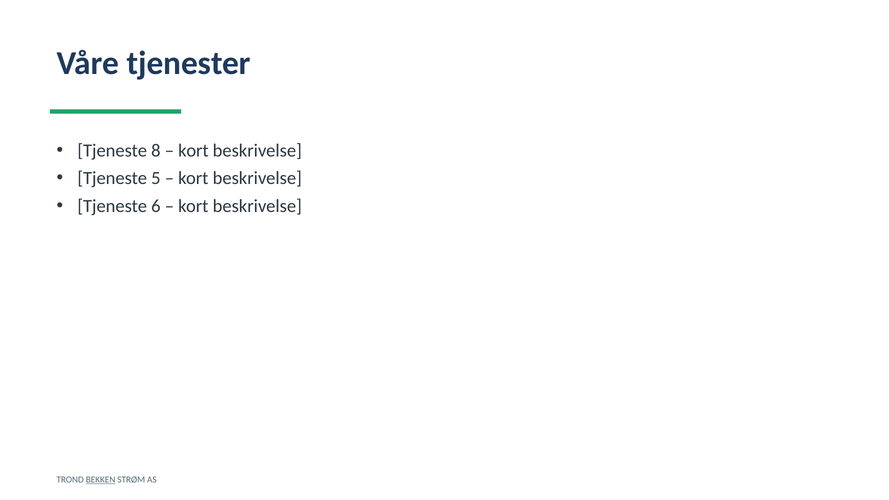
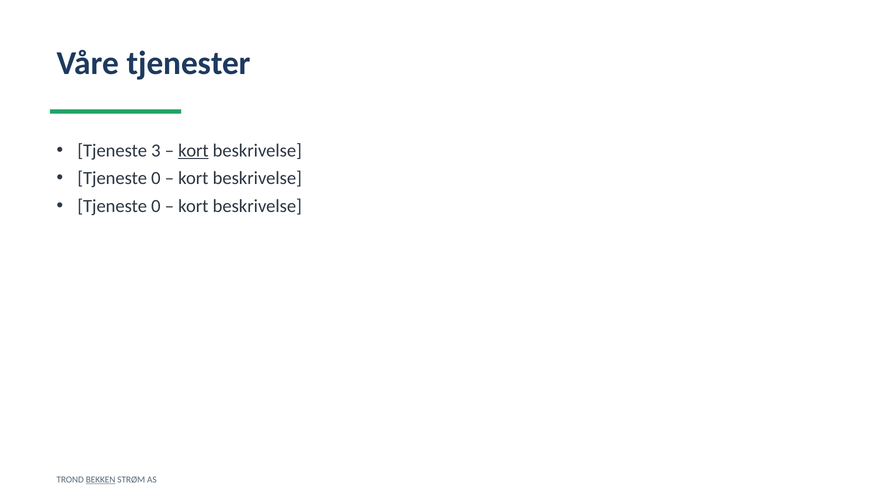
8: 8 -> 3 (156, 151)
kort underline: none -> present (193, 151)
5: 5 -> 0 (156, 178)
6: 6 -> 0 (156, 206)
